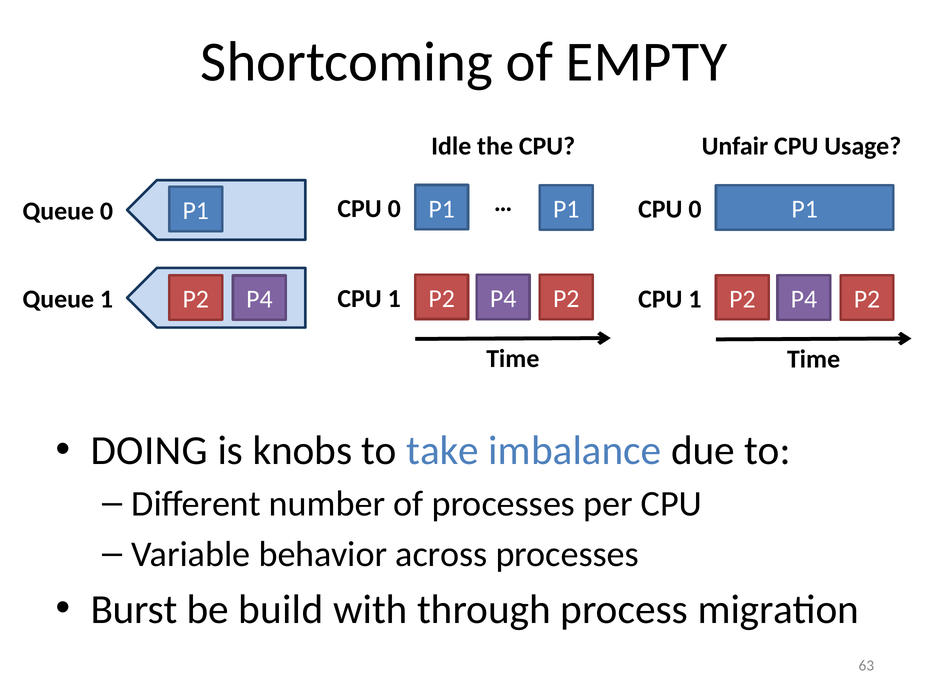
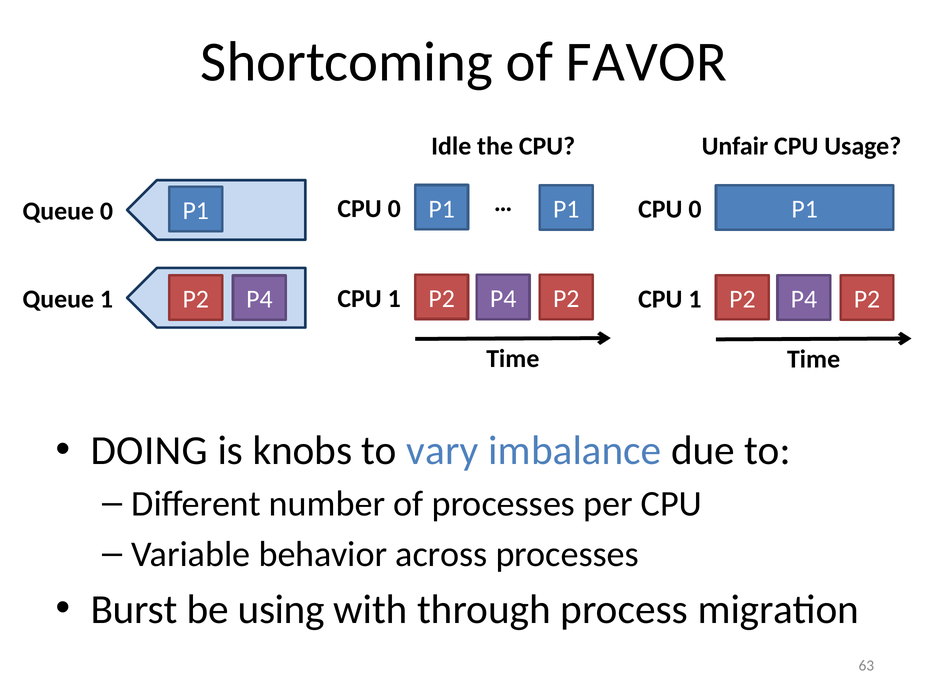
EMPTY: EMPTY -> FAVOR (646, 62)
take: take -> vary (442, 451)
build: build -> using (281, 610)
